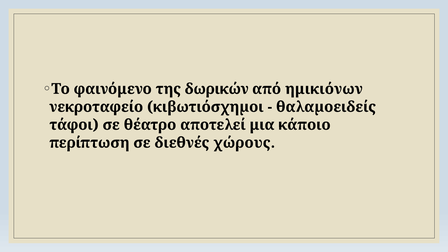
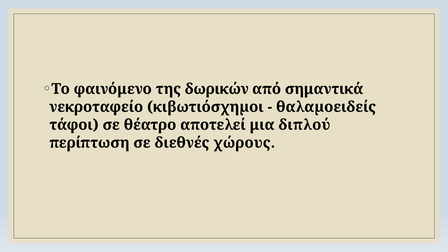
ημικιόνων: ημικιόνων -> σημαντικά (324, 89)
κάποιο: κάποιο -> διπλού (304, 125)
